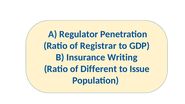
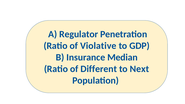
Registrar: Registrar -> Violative (98, 46)
Writing: Writing -> Median (122, 57)
Issue: Issue -> Next (139, 69)
